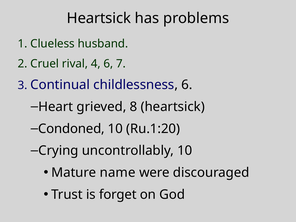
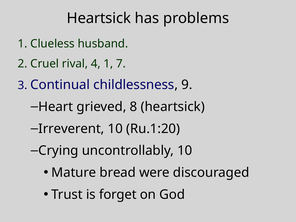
4 6: 6 -> 1 (108, 64)
childlessness 6: 6 -> 9 (187, 85)
Condoned: Condoned -> Irreverent (71, 129)
name: name -> bread (118, 173)
